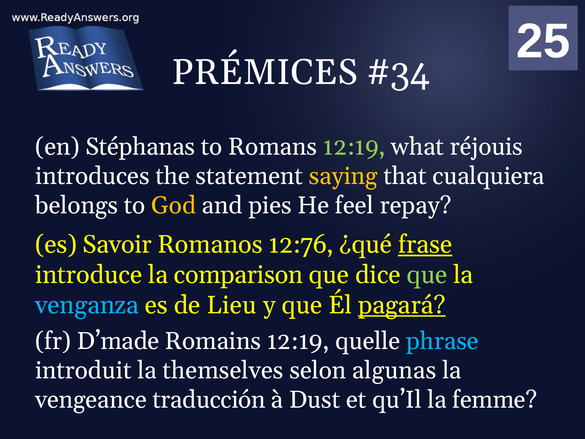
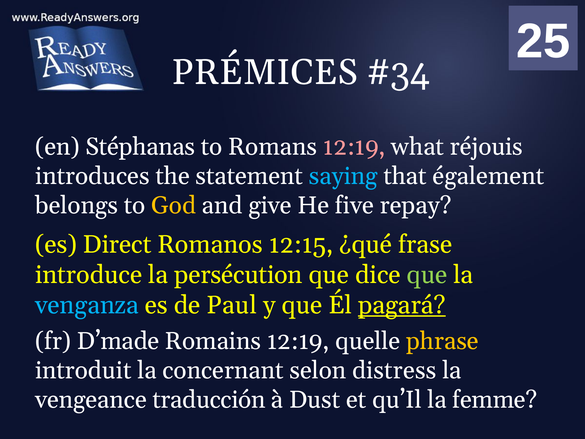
12:19 colour: light green -> pink (354, 147)
saying colour: yellow -> light blue (343, 176)
cualquiera: cualquiera -> également (488, 176)
pies: pies -> give (270, 205)
feel: feel -> five (354, 205)
Savoir: Savoir -> Direct (117, 244)
12:76: 12:76 -> 12:15 (301, 244)
frase underline: present -> none (425, 244)
comparison: comparison -> persécution (238, 275)
Lieu: Lieu -> Paul (232, 305)
phrase colour: light blue -> yellow (442, 341)
themselves: themselves -> concernant (223, 370)
algunas: algunas -> distress (394, 370)
